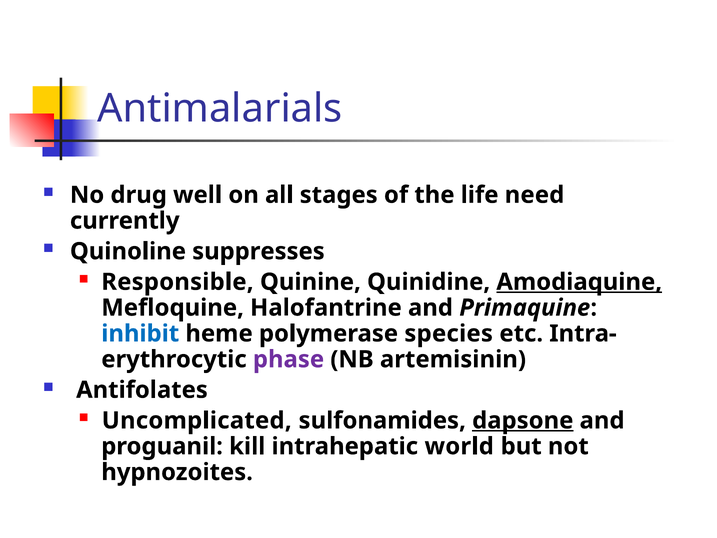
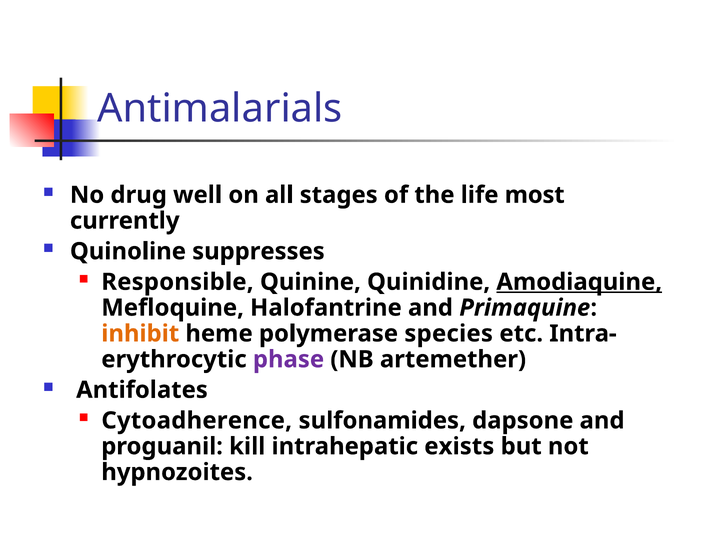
need: need -> most (535, 195)
inhibit colour: blue -> orange (140, 333)
artemisinin: artemisinin -> artemether (453, 359)
Uncomplicated: Uncomplicated -> Cytoadherence (197, 420)
dapsone underline: present -> none (523, 420)
world: world -> exists (459, 446)
